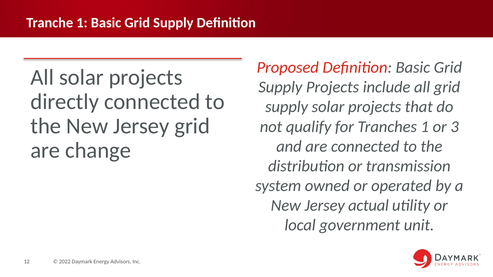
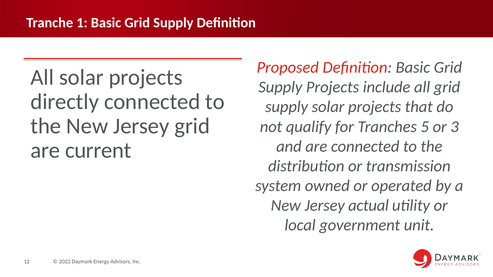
Tranches 1: 1 -> 5 (425, 127)
change: change -> current (98, 151)
